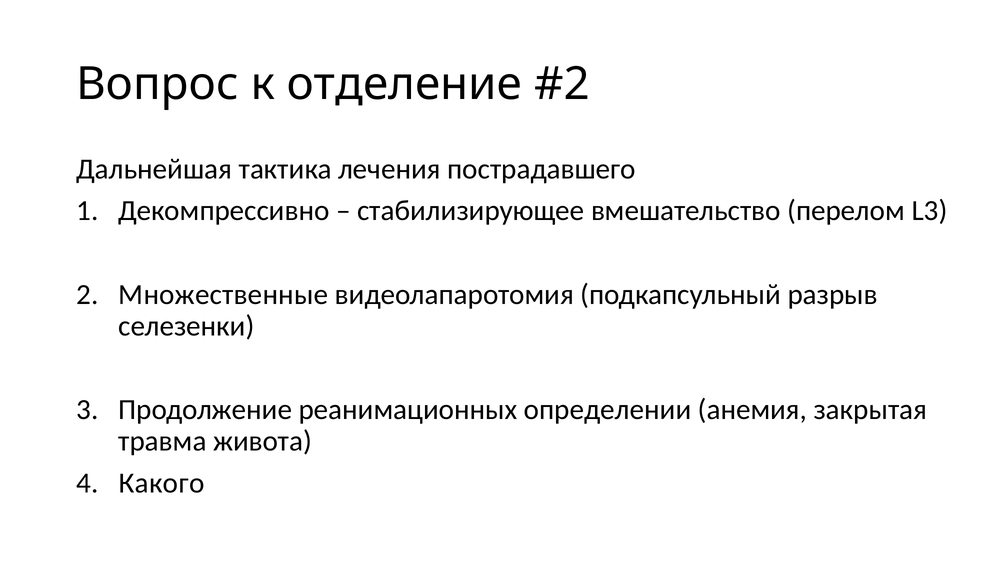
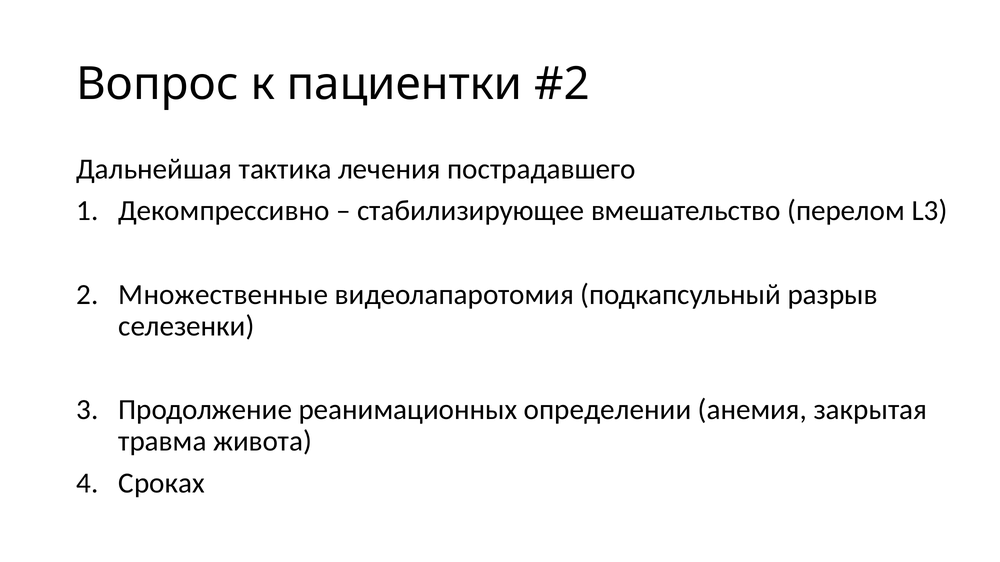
отделение: отделение -> пациентки (405, 84)
Какого: Какого -> Сроках (162, 484)
